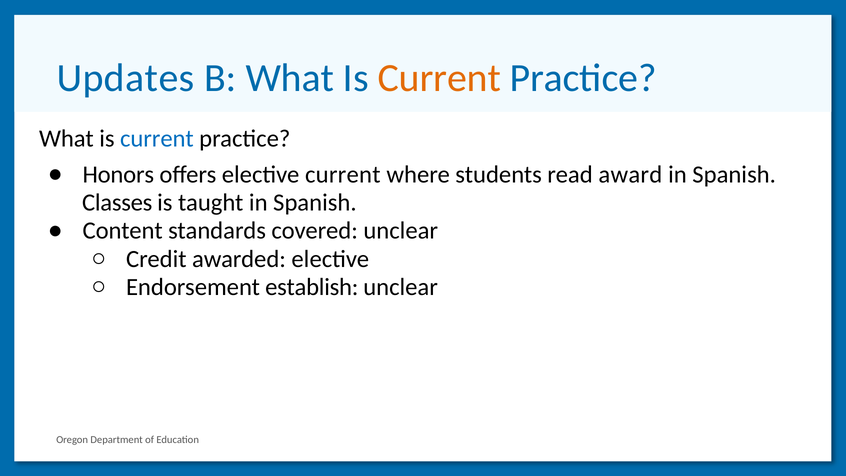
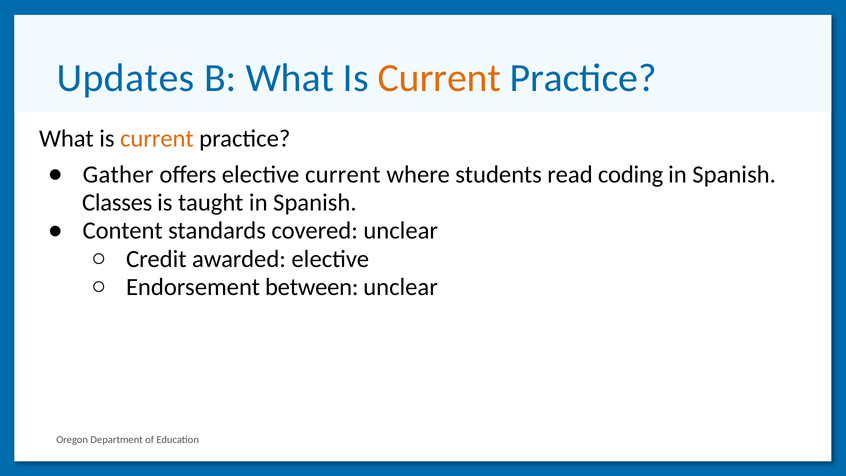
current colour: blue -> orange (157, 138)
Honors: Honors -> Gather (118, 174)
award: award -> coding (631, 174)
establish: establish -> between (312, 287)
